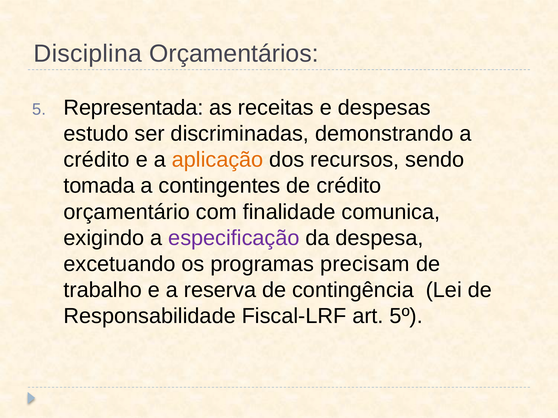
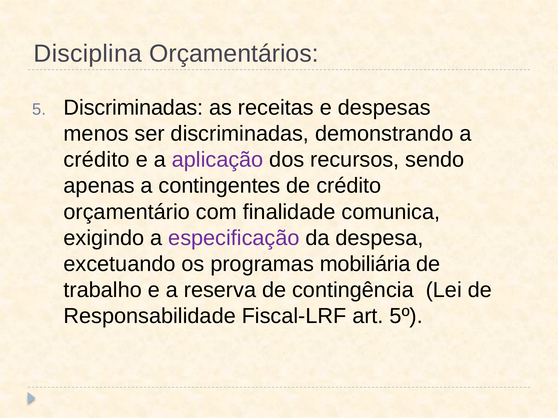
Representada: Representada -> Discriminadas (133, 108)
estudo: estudo -> menos (96, 134)
aplicação colour: orange -> purple (218, 160)
tomada: tomada -> apenas (99, 186)
precisam: precisam -> mobiliária (365, 264)
